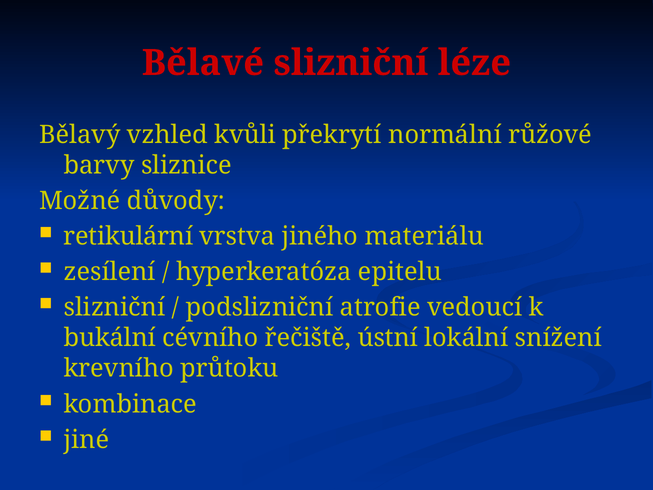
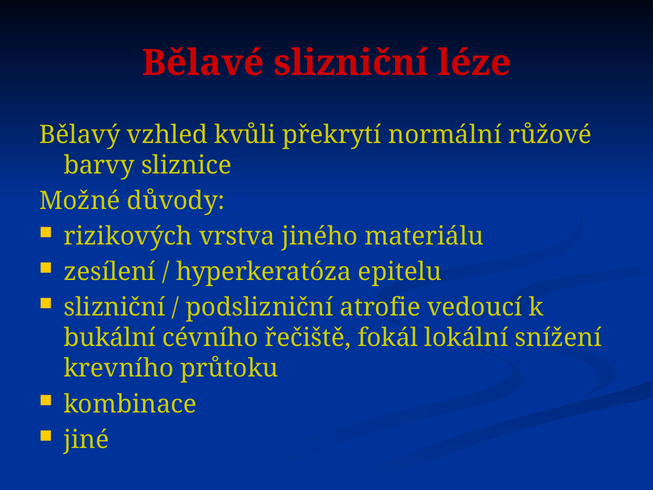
retikulární: retikulární -> rizikových (128, 236)
ústní: ústní -> fokál (388, 338)
